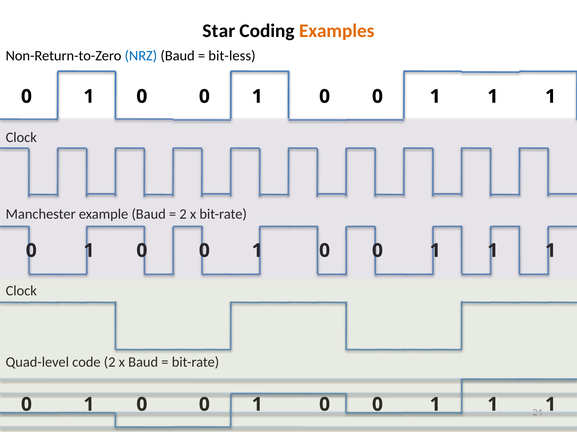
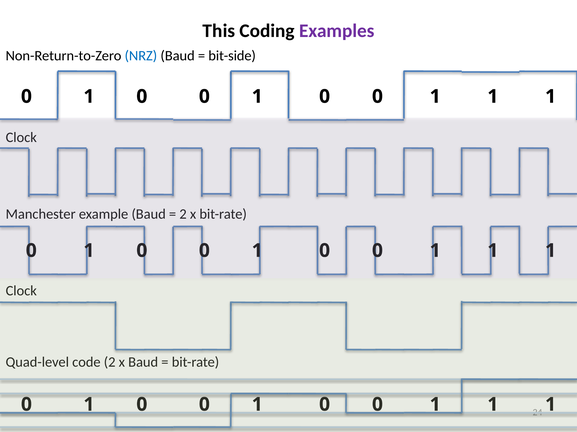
Star: Star -> This (219, 31)
Examples colour: orange -> purple (337, 31)
bit-less: bit-less -> bit-side (232, 56)
